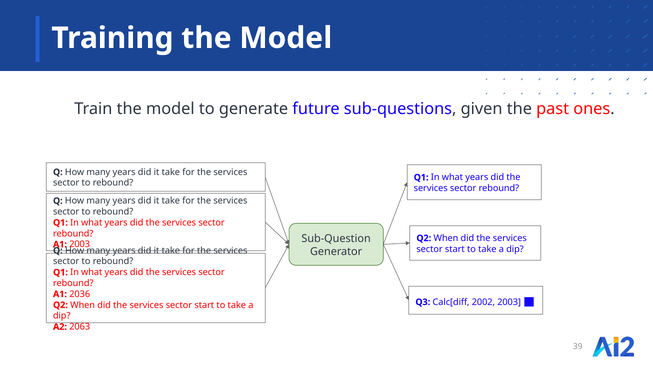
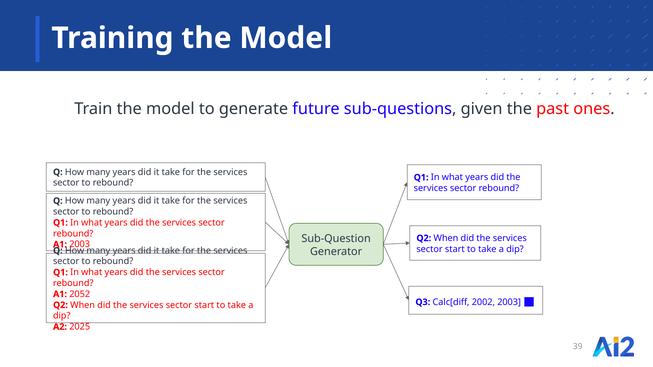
2036: 2036 -> 2052 (80, 294)
2063: 2063 -> 2025 (80, 327)
